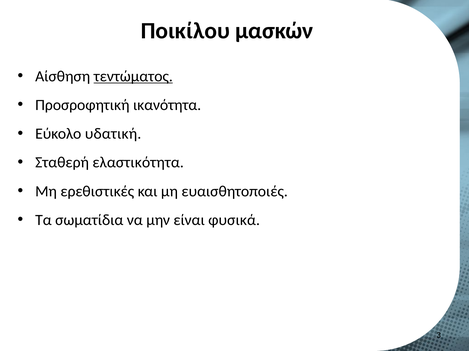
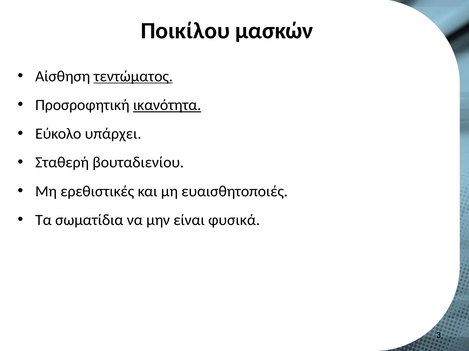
ικανότητα underline: none -> present (167, 105)
υδατική: υδατική -> υπάρχει (113, 134)
ελαστικότητα: ελαστικότητα -> βουταδιενίου (138, 163)
